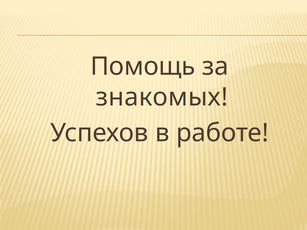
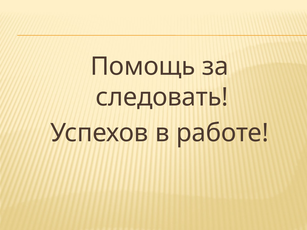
знакомых: знакомых -> следовать (162, 97)
